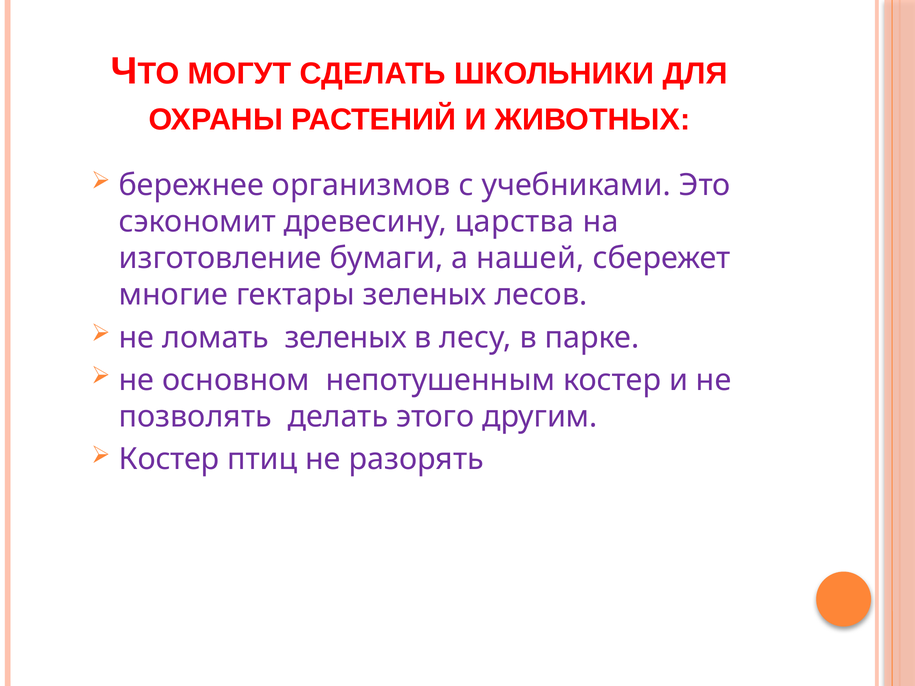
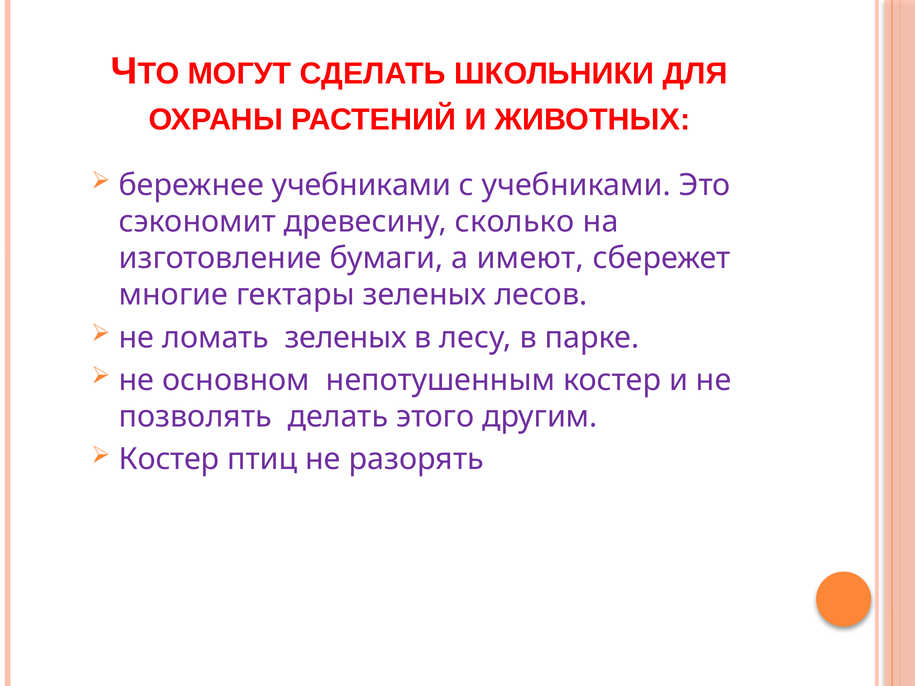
бережнее организмов: организмов -> учебниками (361, 185)
царства: царства -> сколько (515, 222)
нашей: нашей -> имеют (530, 258)
